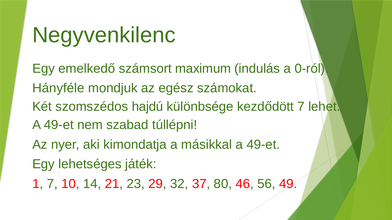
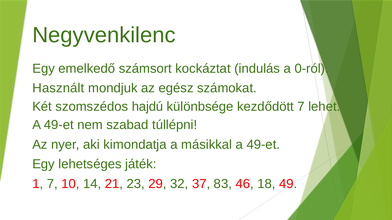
maximum: maximum -> kockáztat (203, 69)
Hányféle: Hányféle -> Használt (58, 88)
80: 80 -> 83 (223, 184)
56: 56 -> 18 (266, 184)
